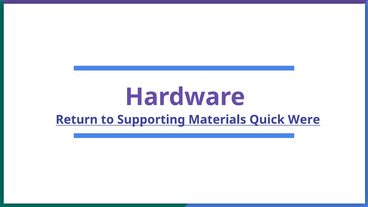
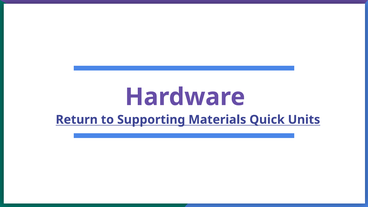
Were: Were -> Units (304, 120)
